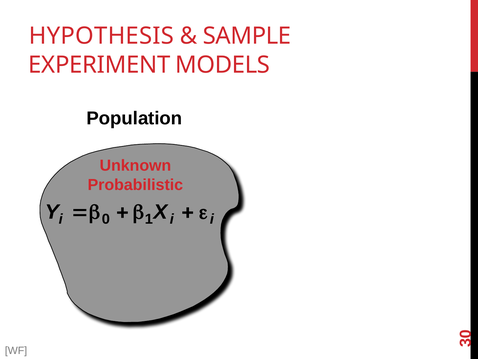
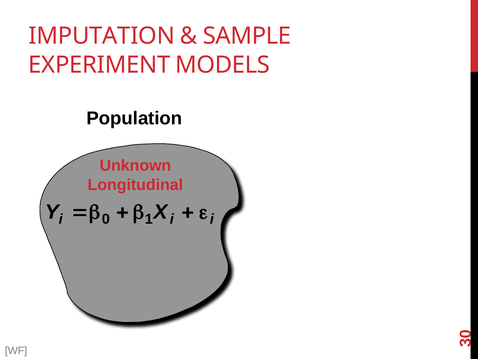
HYPOTHESIS: HYPOTHESIS -> IMPUTATION (102, 36)
Probabilistic: Probabilistic -> Longitudinal (135, 185)
